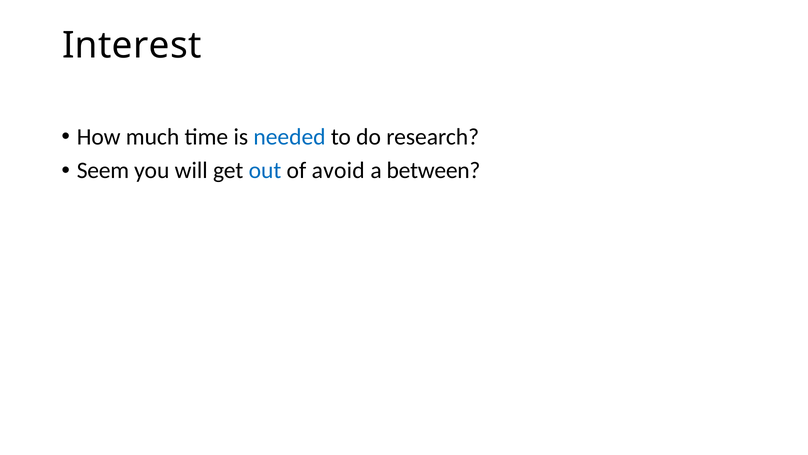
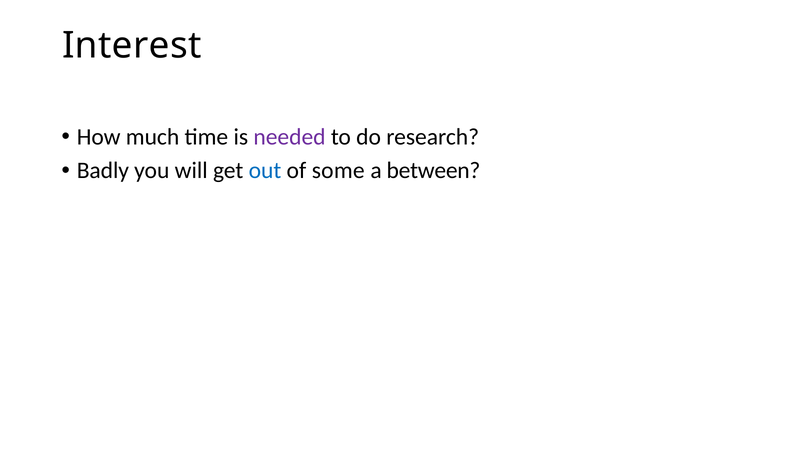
needed colour: blue -> purple (289, 137)
Seem: Seem -> Badly (103, 170)
avoid: avoid -> some (338, 170)
